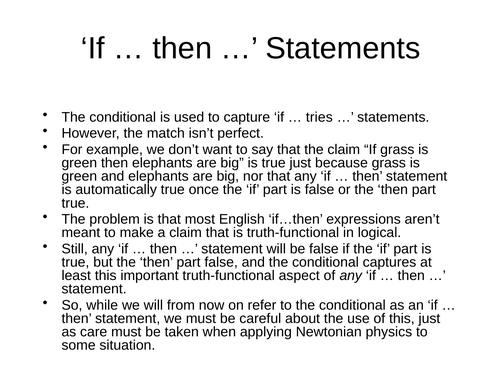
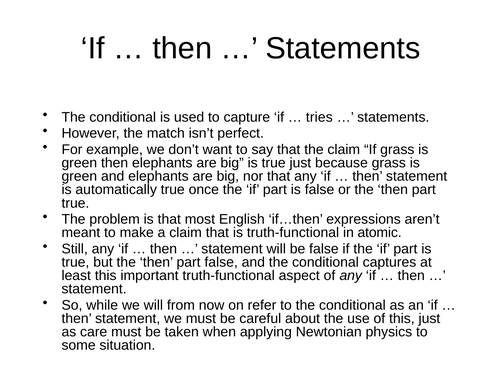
logical: logical -> atomic (380, 233)
